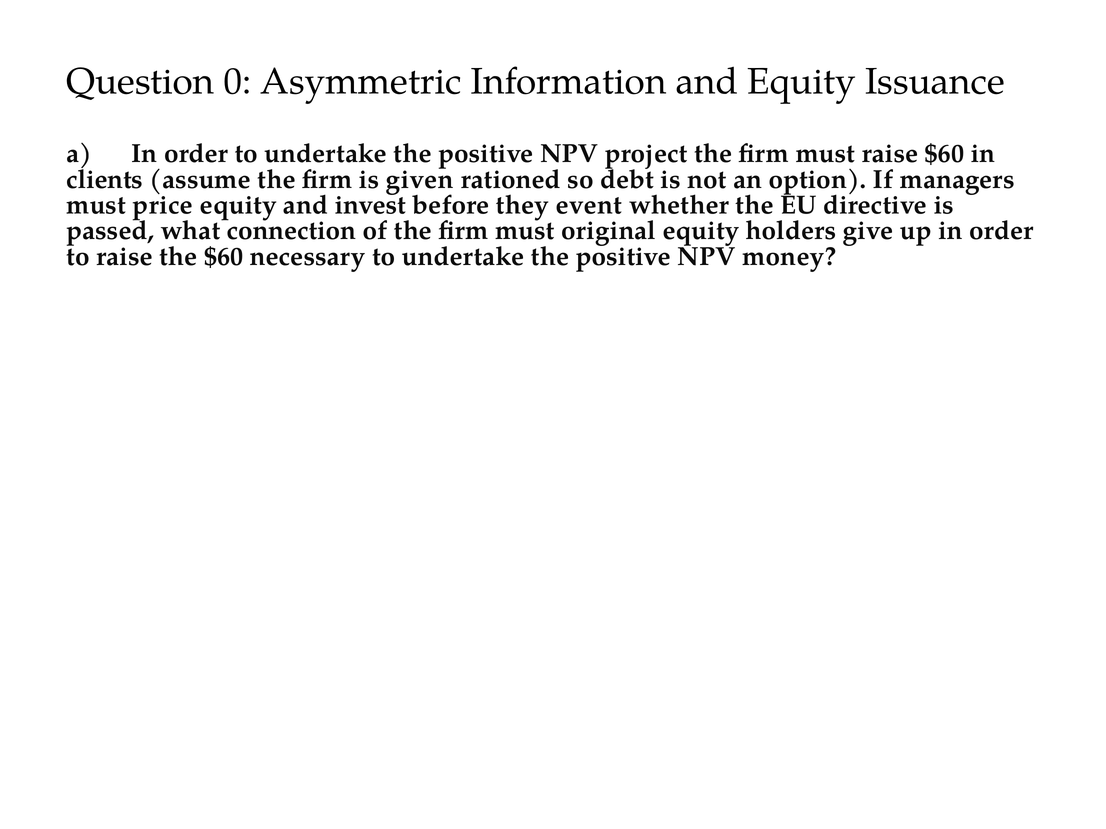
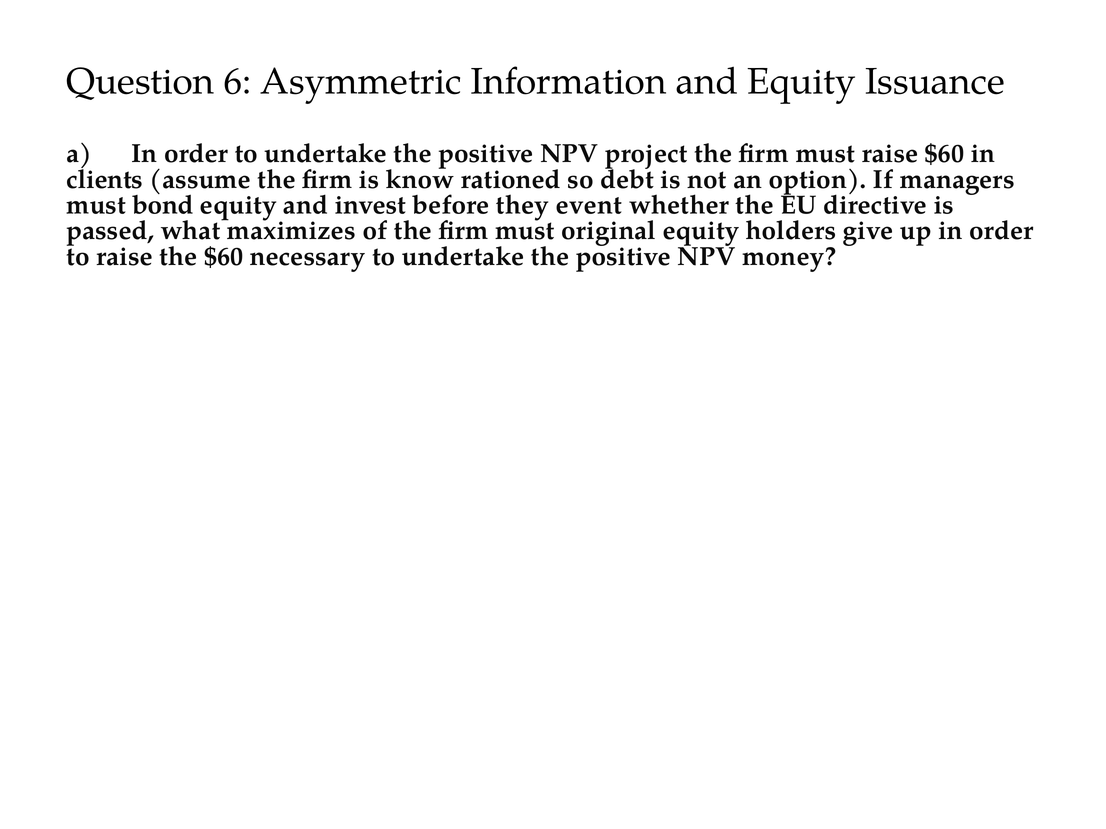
0: 0 -> 6 (237, 82)
given: given -> know (420, 180)
price: price -> bond (163, 205)
connection: connection -> maximizes (291, 231)
